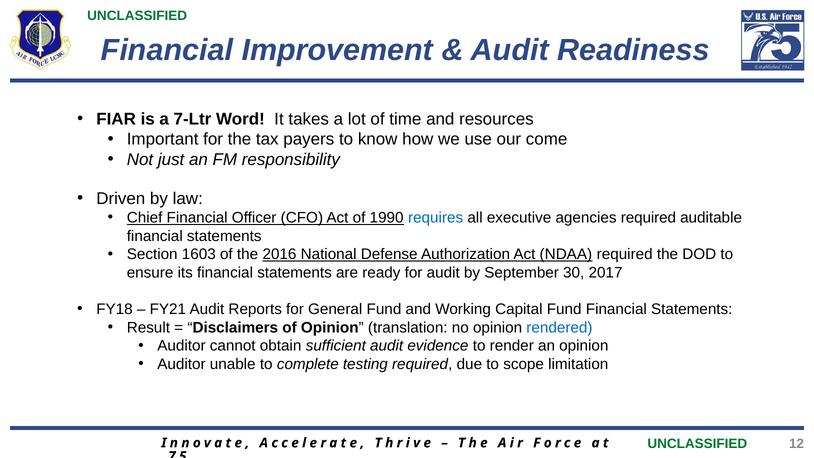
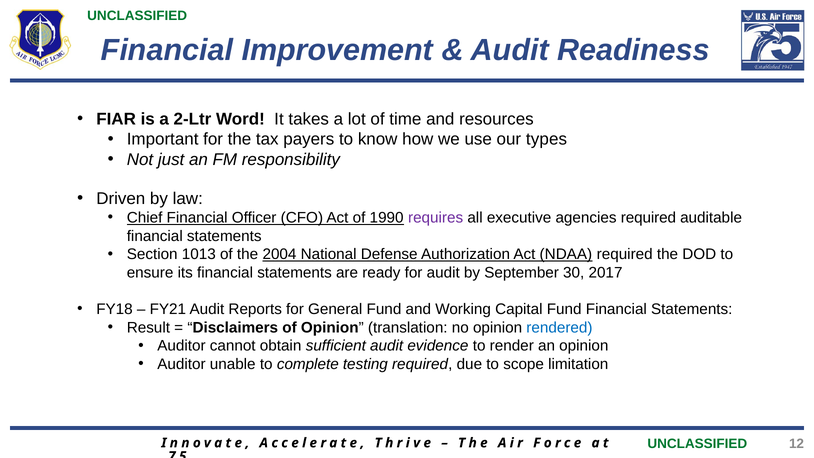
7-Ltr: 7-Ltr -> 2-Ltr (192, 119)
come: come -> types (546, 139)
requires colour: blue -> purple (436, 218)
1603: 1603 -> 1013 (199, 254)
2016: 2016 -> 2004 (279, 254)
